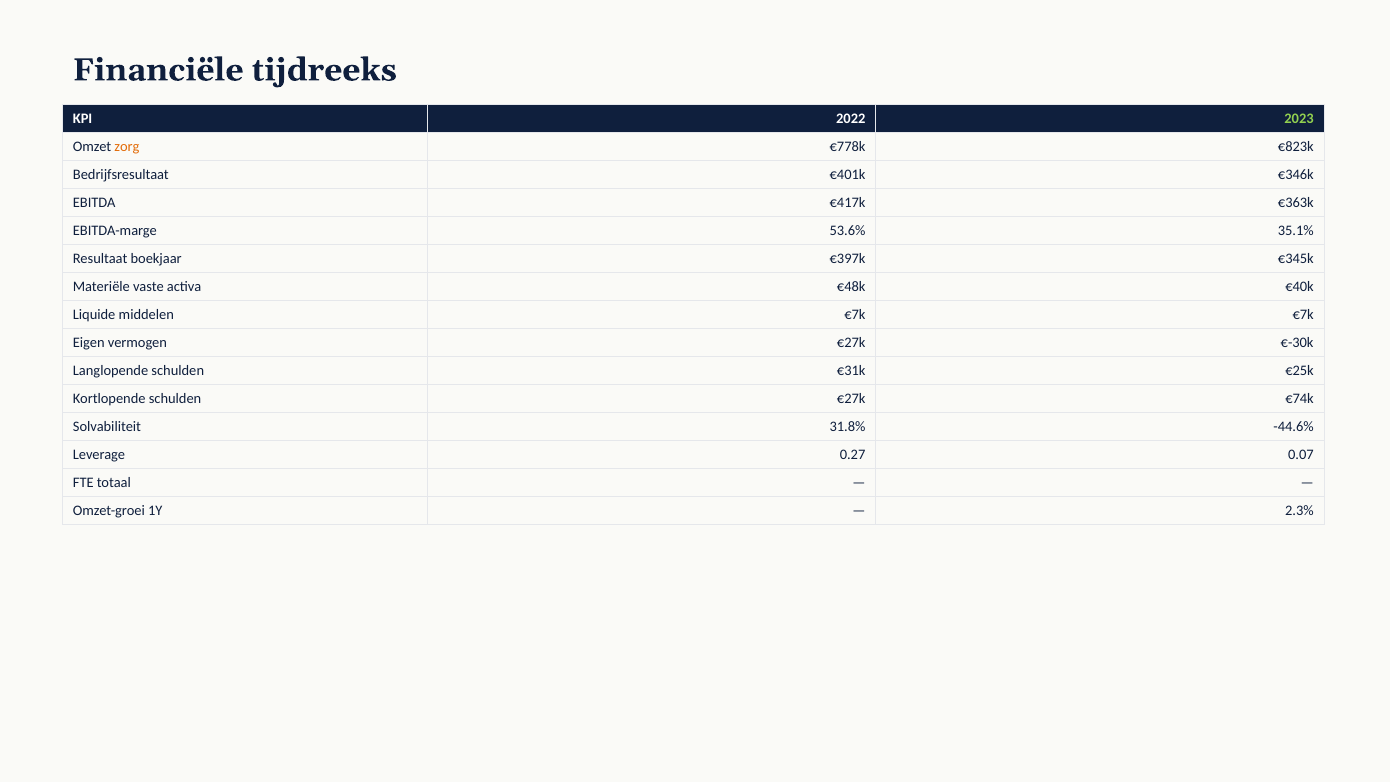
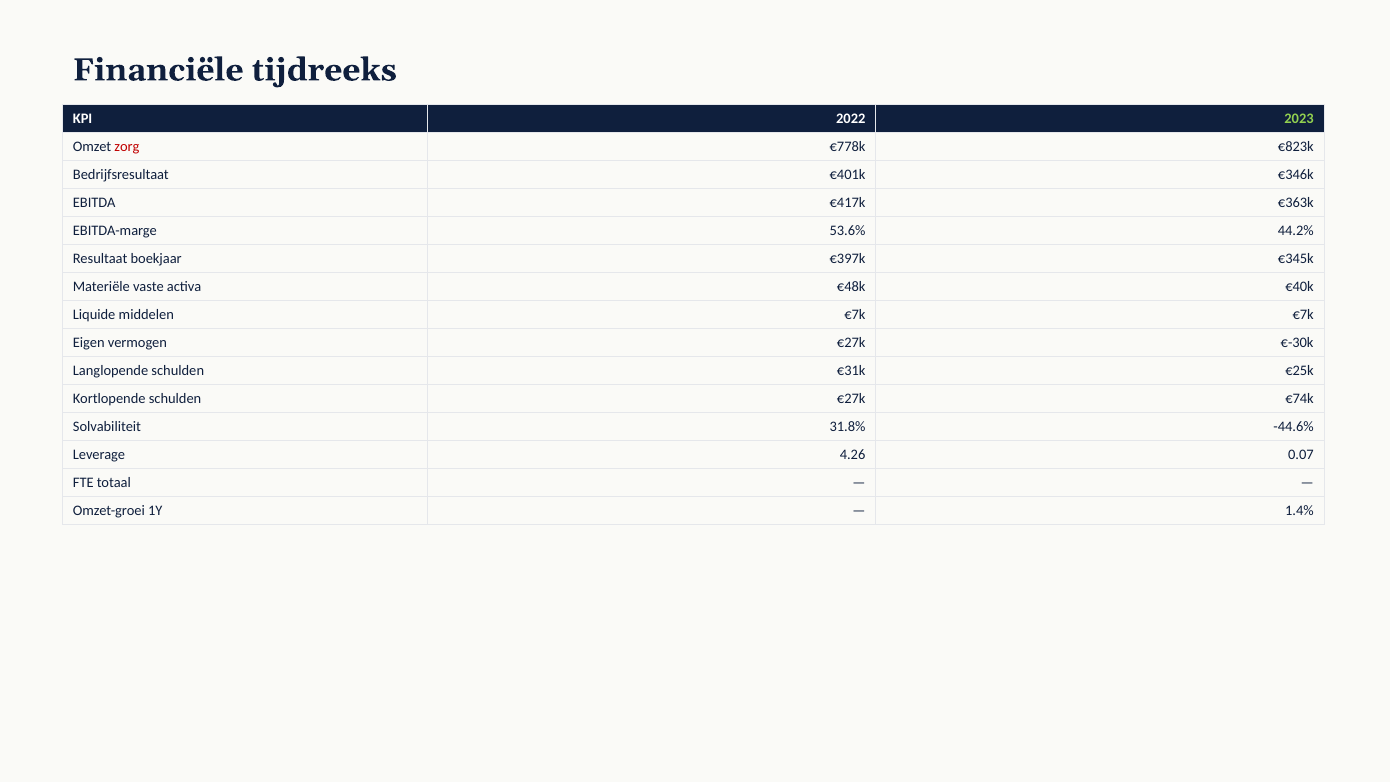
zorg colour: orange -> red (127, 146)
35.1%: 35.1% -> 44.2% (1296, 231)
0.27: 0.27 -> 4.26 (853, 455)
2.3%: 2.3% -> 1.4% (1299, 511)
